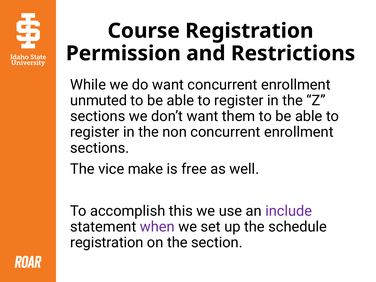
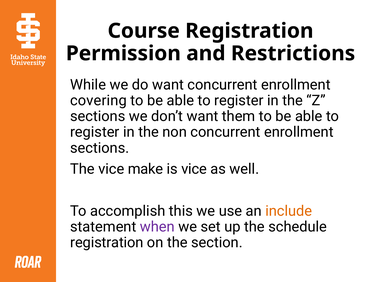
unmuted: unmuted -> covering (98, 101)
is free: free -> vice (194, 169)
include colour: purple -> orange (289, 211)
